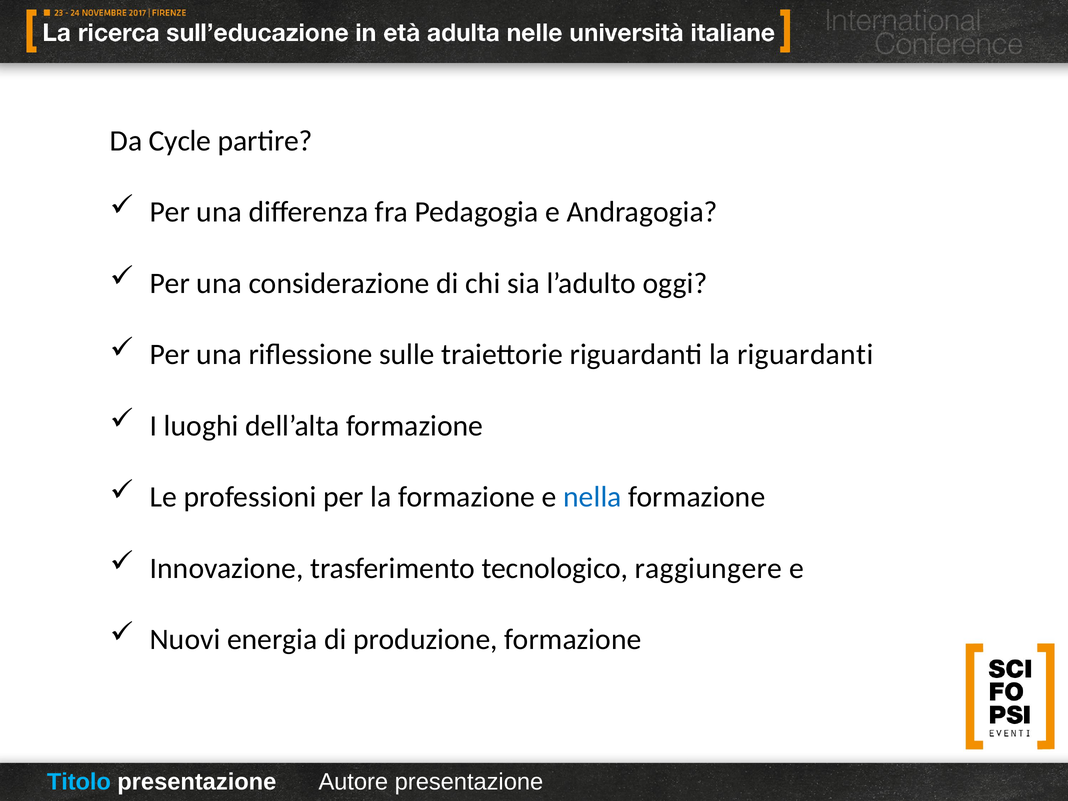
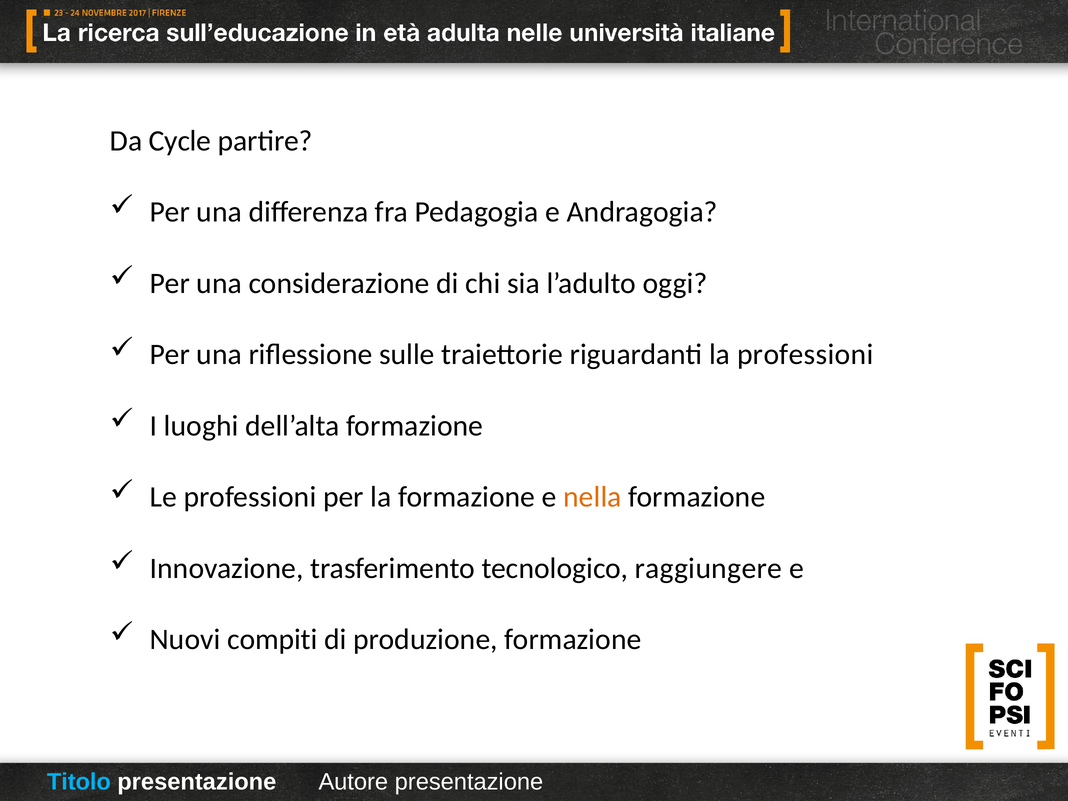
la riguardanti: riguardanti -> professioni (805, 355)
nella colour: blue -> orange (592, 497)
energia: energia -> compiti (272, 639)
